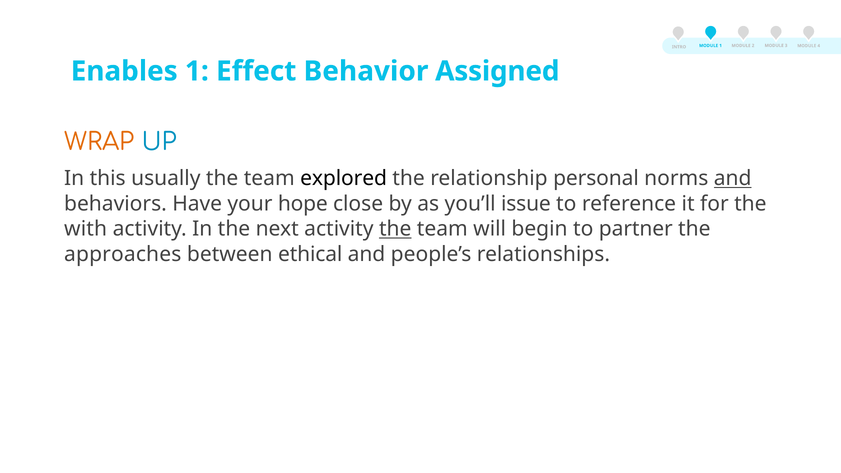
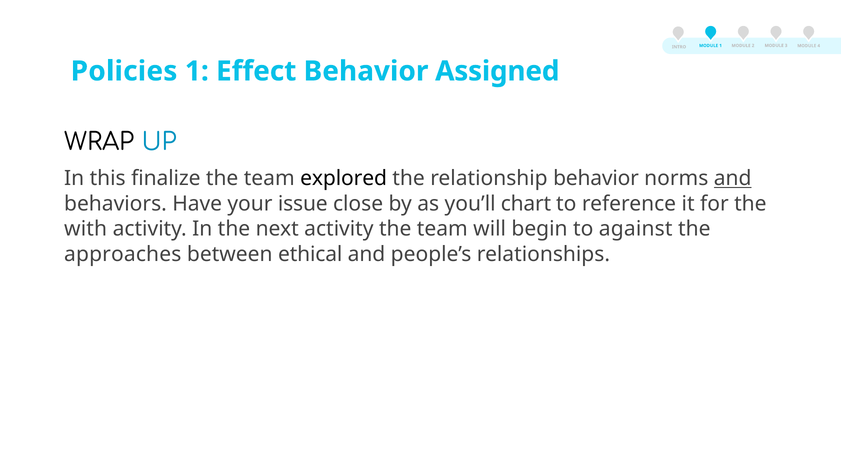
Enables: Enables -> Policies (124, 71)
WRAP colour: orange -> black (99, 142)
usually: usually -> finalize (166, 178)
relationship personal: personal -> behavior (596, 178)
hope: hope -> issue (303, 204)
issue: issue -> chart (526, 204)
the underline: present -> none (395, 229)
partner: partner -> against (636, 229)
